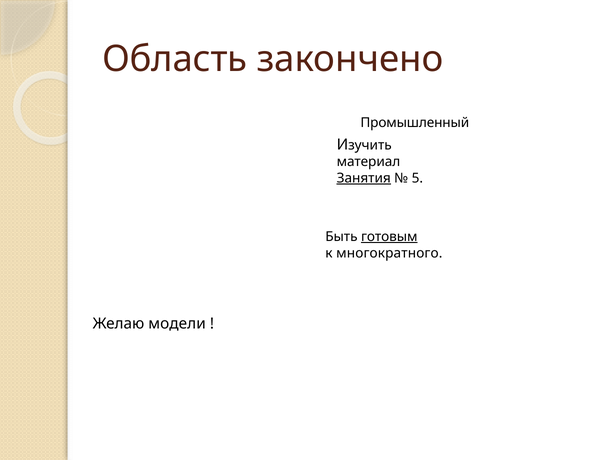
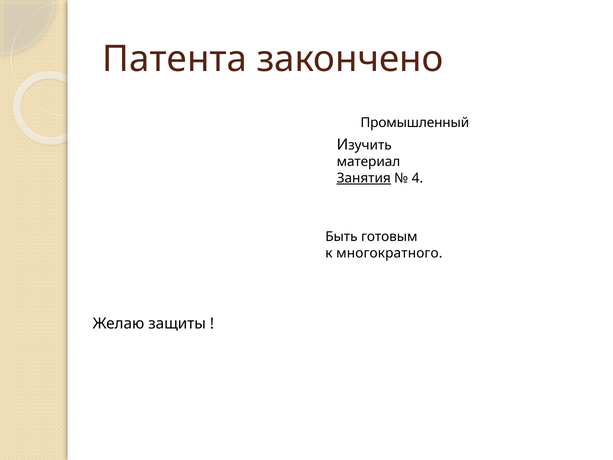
Область: Область -> Патента (175, 59)
5: 5 -> 4 (417, 178)
готовым underline: present -> none (389, 237)
модели: модели -> защиты (177, 323)
